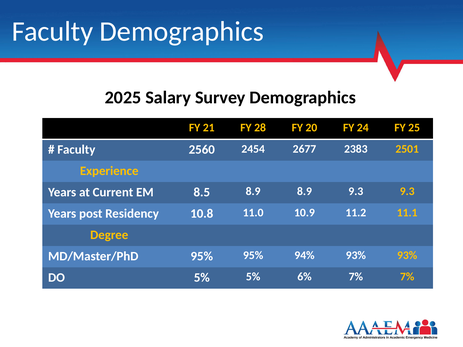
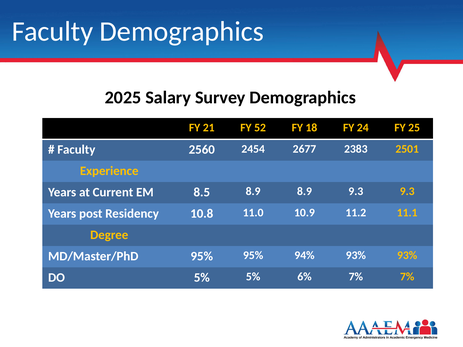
28: 28 -> 52 (260, 128)
20: 20 -> 18 (311, 128)
